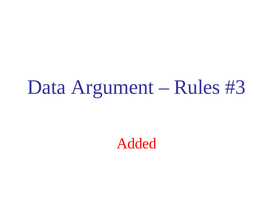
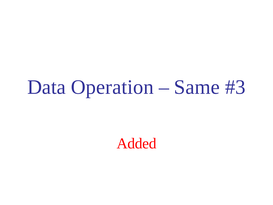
Argument: Argument -> Operation (112, 87)
Rules: Rules -> Same (197, 87)
